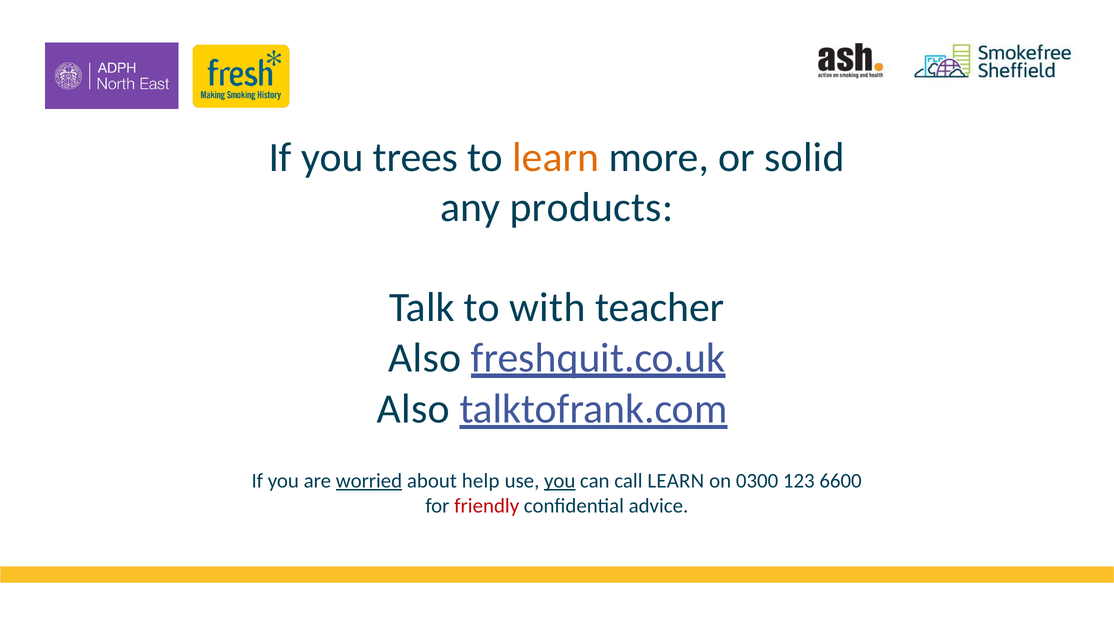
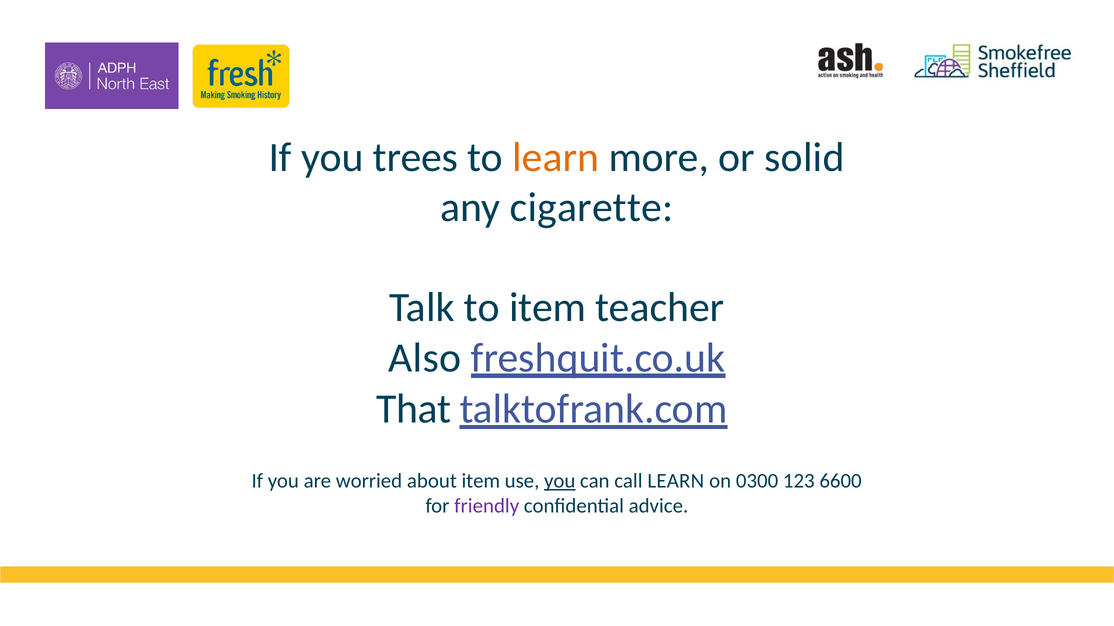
products: products -> cigarette (592, 208)
to with: with -> item (548, 308)
Also: Also -> That (414, 409)
worried underline: present -> none (369, 481)
about help: help -> item (481, 481)
friendly colour: red -> purple (487, 506)
